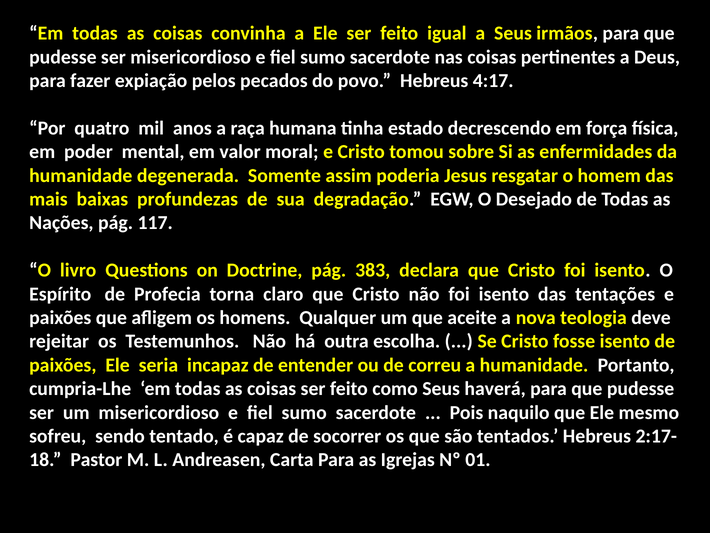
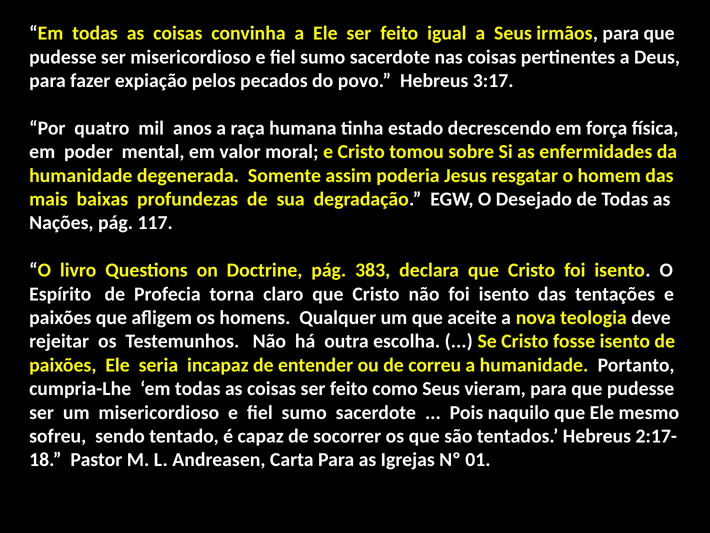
4:17: 4:17 -> 3:17 (493, 81)
haverá: haverá -> vieram (495, 388)
